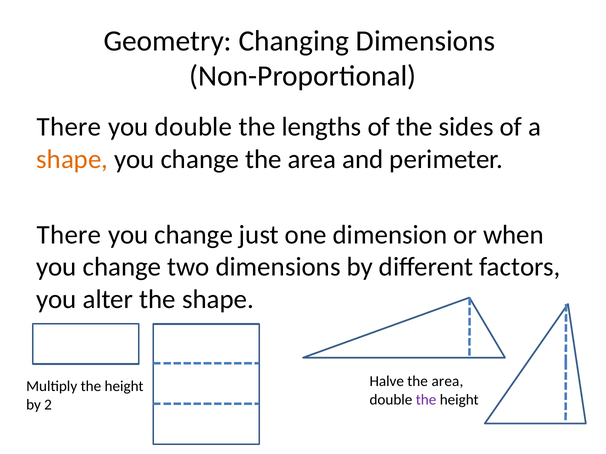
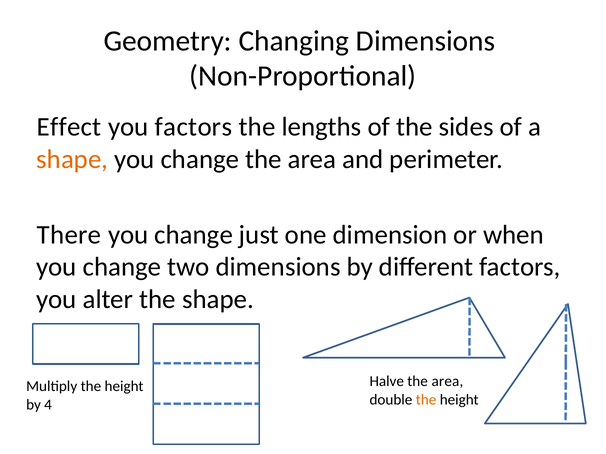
There: There -> Effect (69, 127)
you double: double -> factors (194, 127)
the colour: purple -> orange (426, 400)
2: 2 -> 4 (48, 405)
